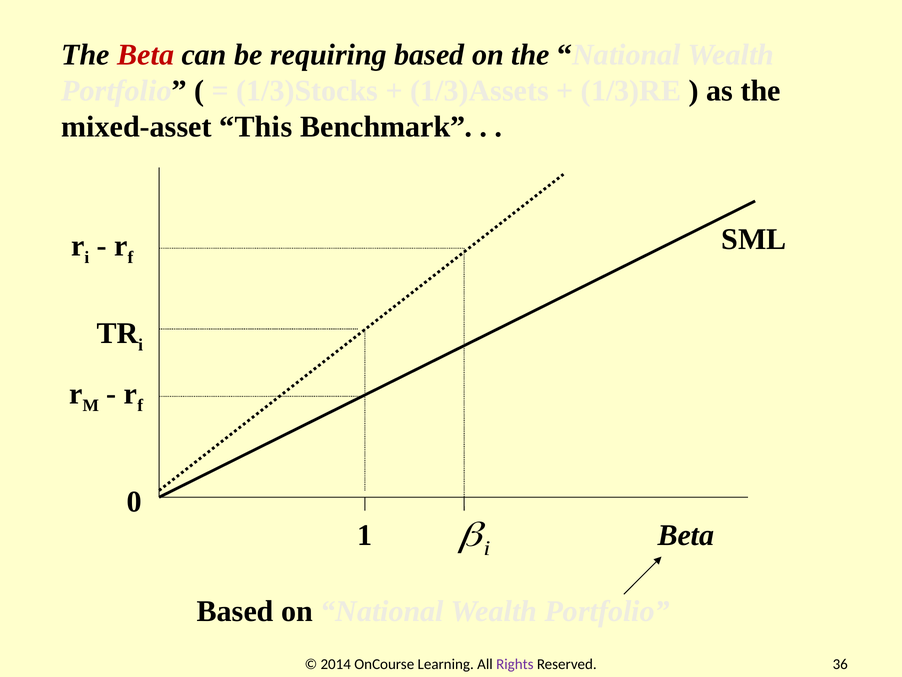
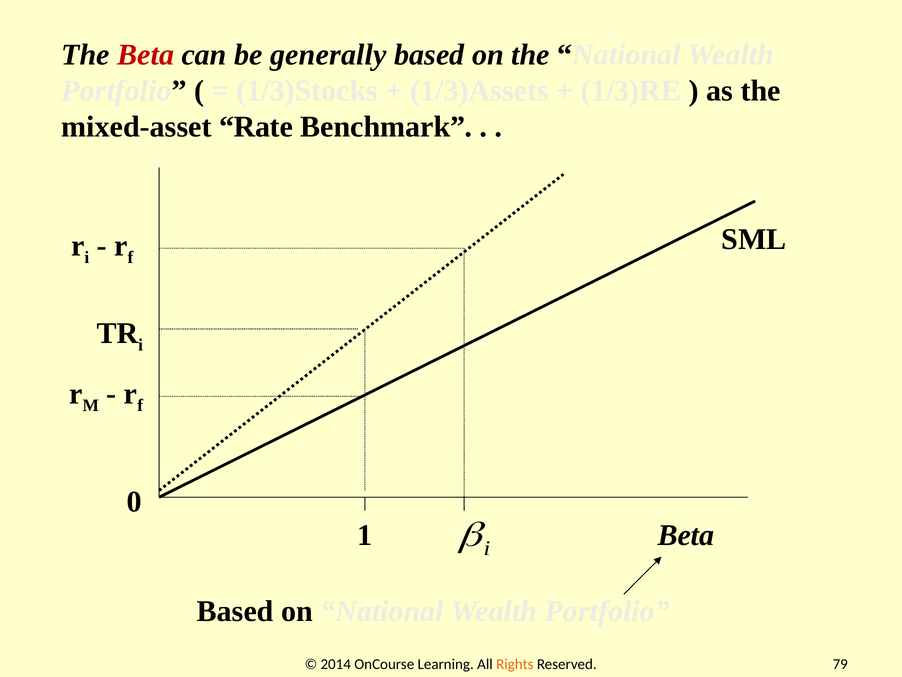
requiring: requiring -> generally (328, 55)
This: This -> Rate (256, 127)
Rights colour: purple -> orange (515, 664)
36: 36 -> 79 (840, 664)
